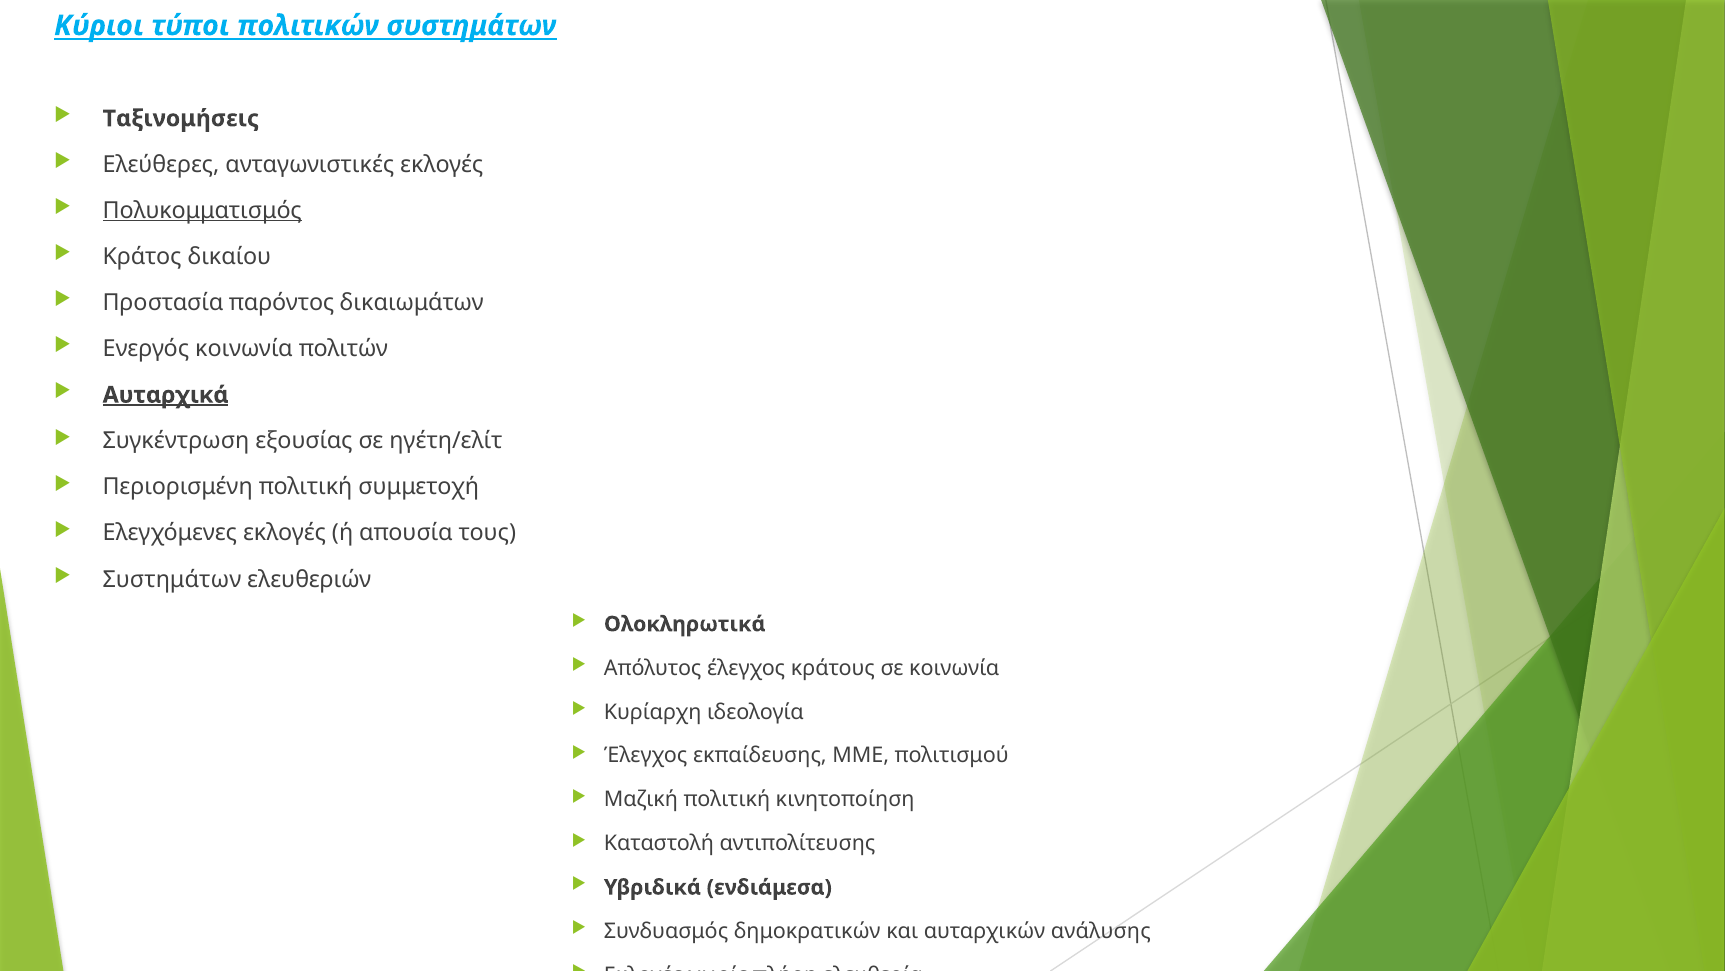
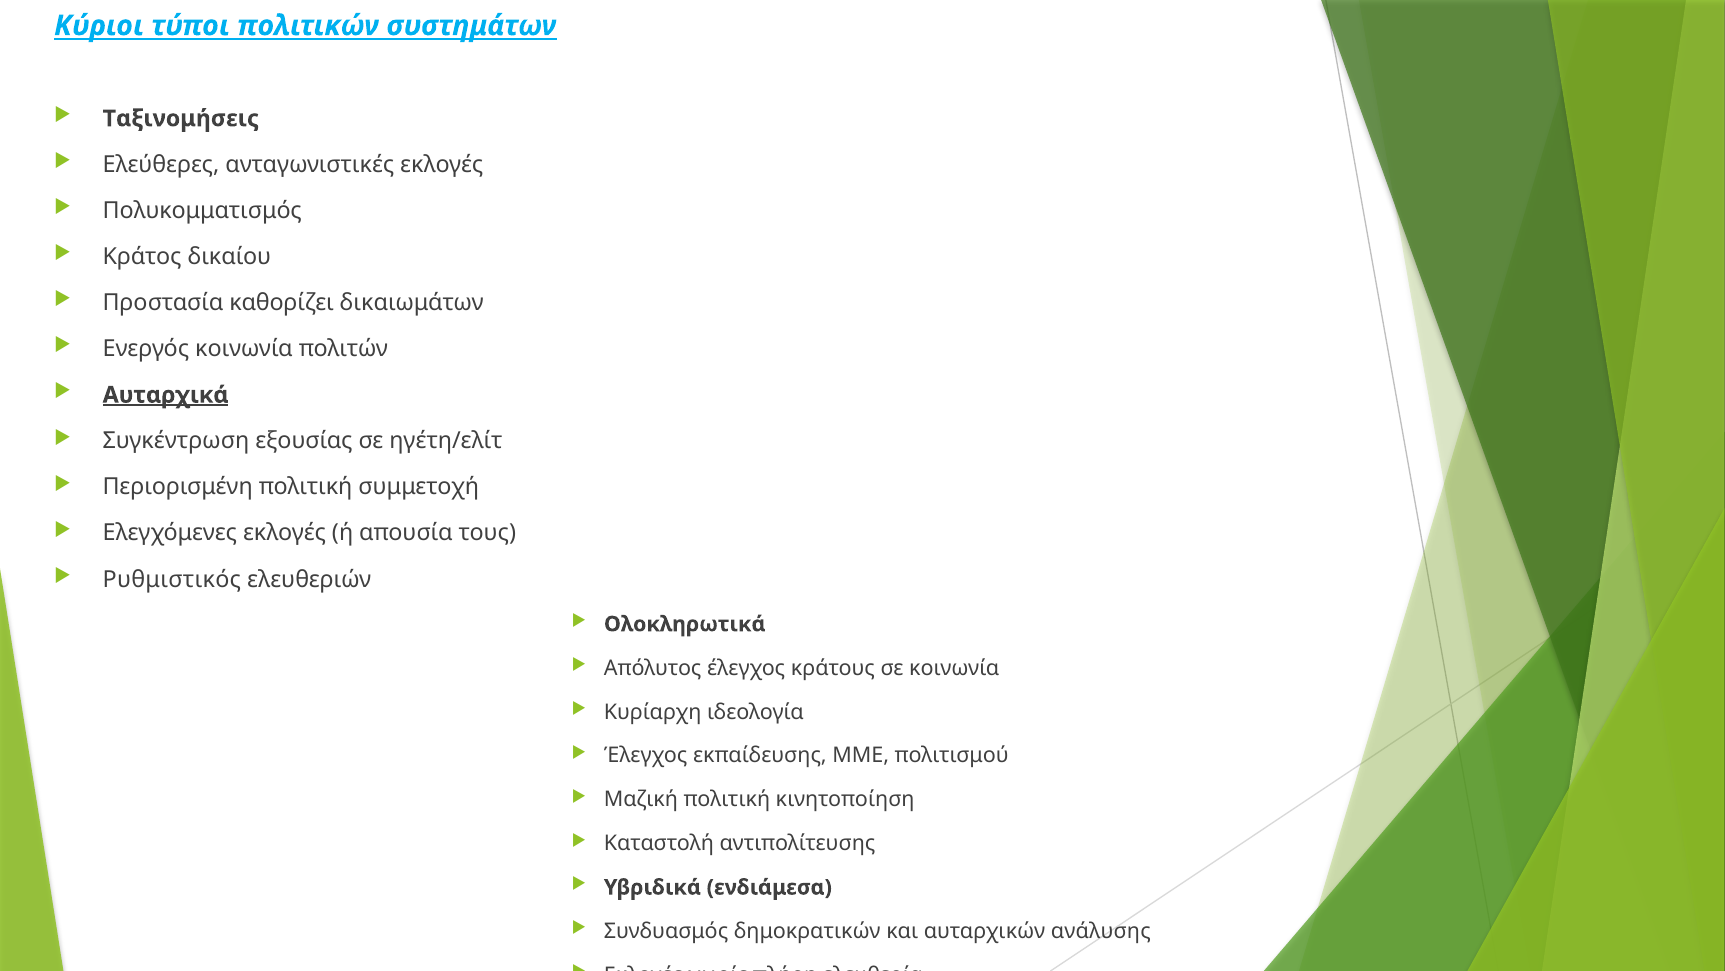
Πολυκομματισμός underline: present -> none (202, 211)
παρόντος: παρόντος -> καθορίζει (282, 303)
Συστημάτων: Συστημάτων -> Ρυθμιστικός (172, 579)
